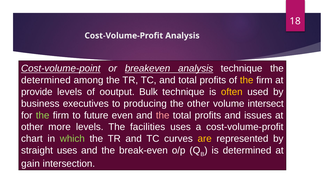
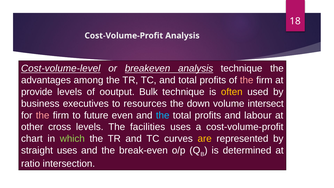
Cost-volume-point: Cost-volume-point -> Cost-volume-level (61, 68)
determined: determined -> advantages (46, 80)
the colour: yellow -> pink (247, 80)
producing: producing -> resources (145, 104)
the other: other -> down (198, 104)
the colour: light green -> pink (43, 115)
the colour: pink -> light blue (163, 115)
issues: issues -> labour (258, 115)
more: more -> cross (60, 127)
gain: gain -> ratio (31, 164)
